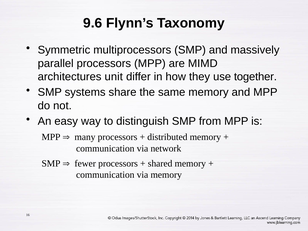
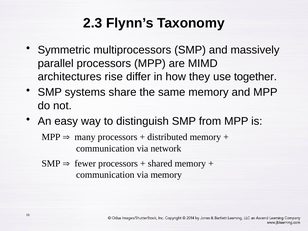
9.6: 9.6 -> 2.3 (93, 23)
unit: unit -> rise (114, 77)
